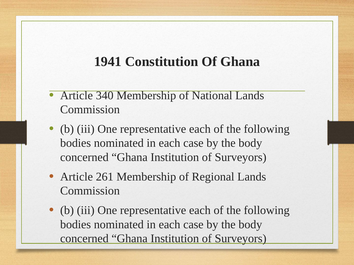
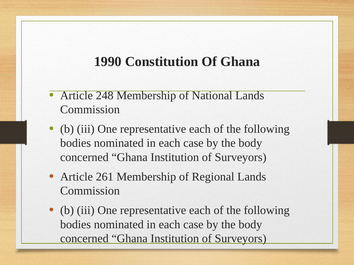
1941: 1941 -> 1990 (108, 62)
340: 340 -> 248 (105, 96)
